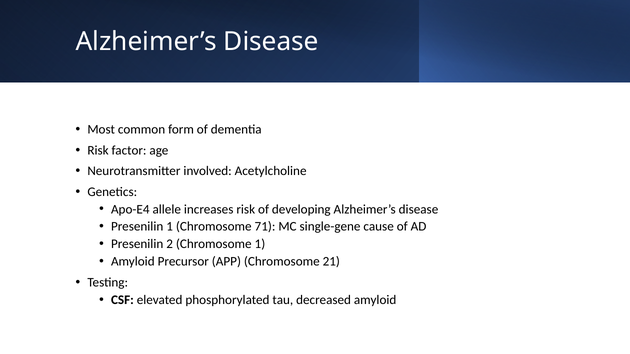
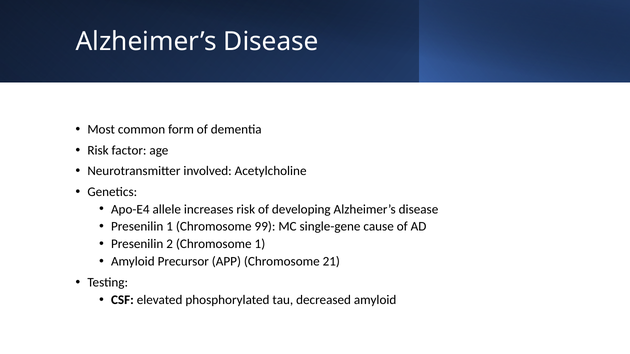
71: 71 -> 99 (265, 227)
